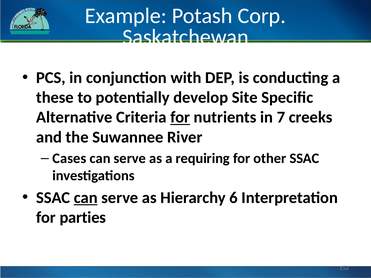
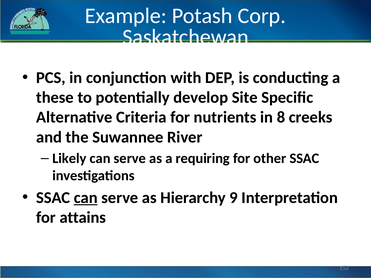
for underline: present -> none (180, 117)
7: 7 -> 8 (281, 117)
Cases: Cases -> Likely (69, 159)
6: 6 -> 9 (234, 198)
parties: parties -> attains (83, 218)
